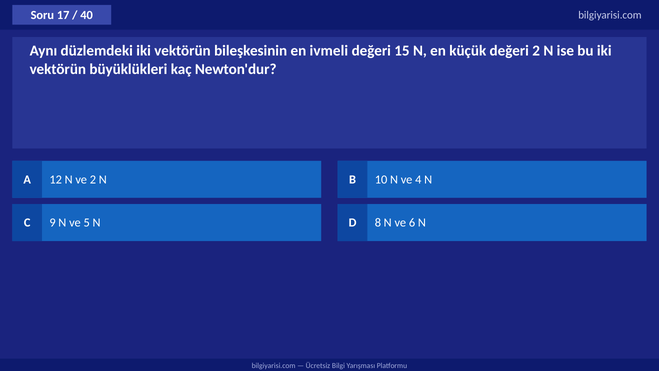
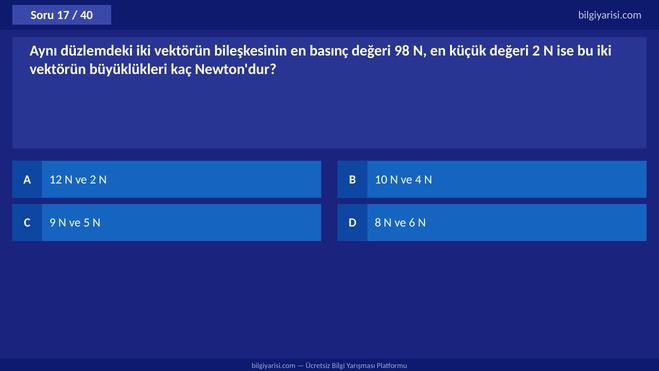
ivmeli: ivmeli -> basınç (329, 51)
15: 15 -> 98 (402, 51)
